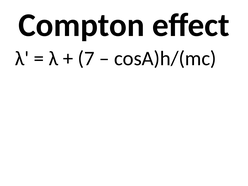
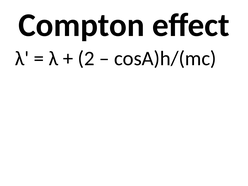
7: 7 -> 2 (86, 58)
